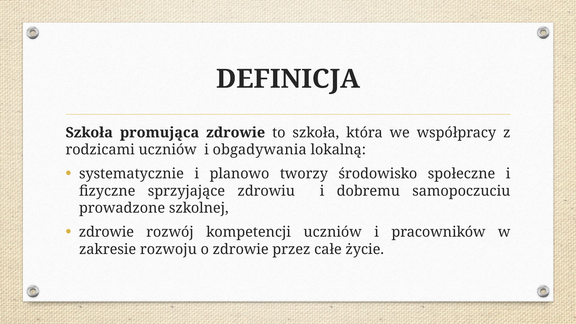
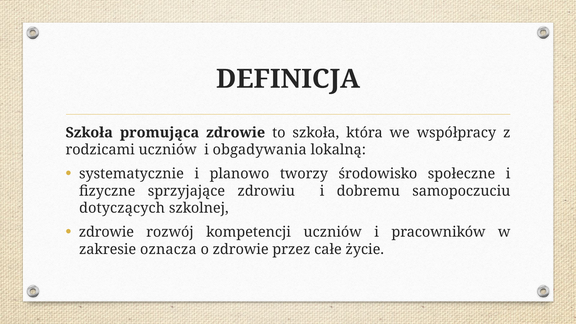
prowadzone: prowadzone -> dotyczących (122, 208)
rozwoju: rozwoju -> oznacza (168, 249)
